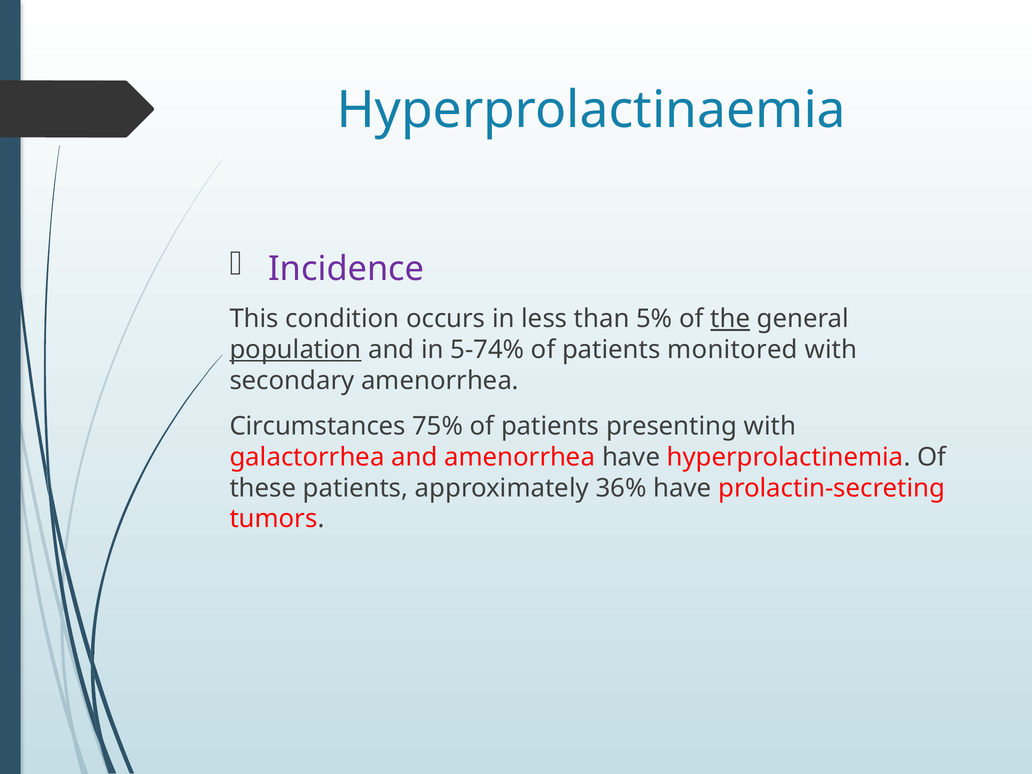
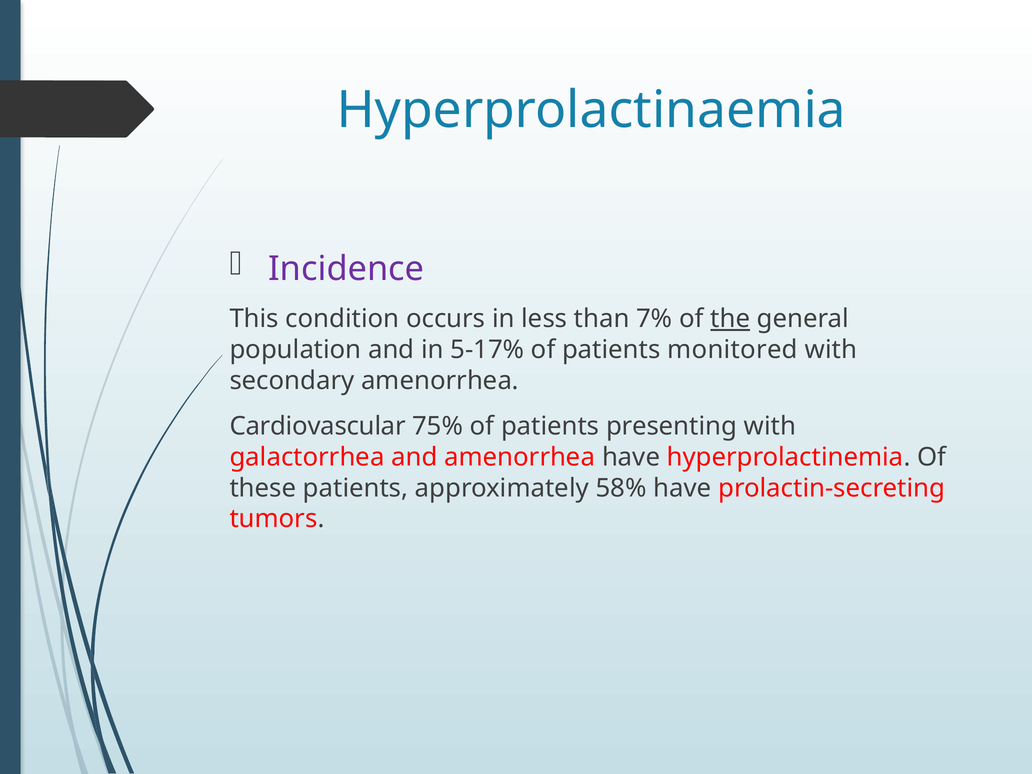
5%: 5% -> 7% (654, 319)
population underline: present -> none (296, 350)
5-74%: 5-74% -> 5-17% (487, 350)
Circumstances: Circumstances -> Cardiovascular (318, 426)
36%: 36% -> 58% (621, 488)
